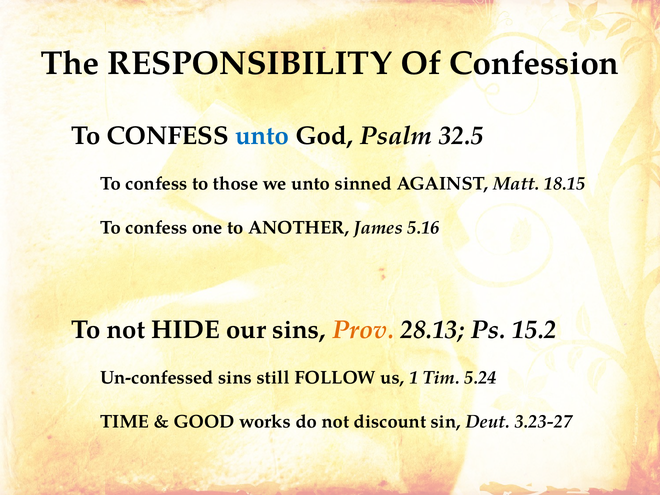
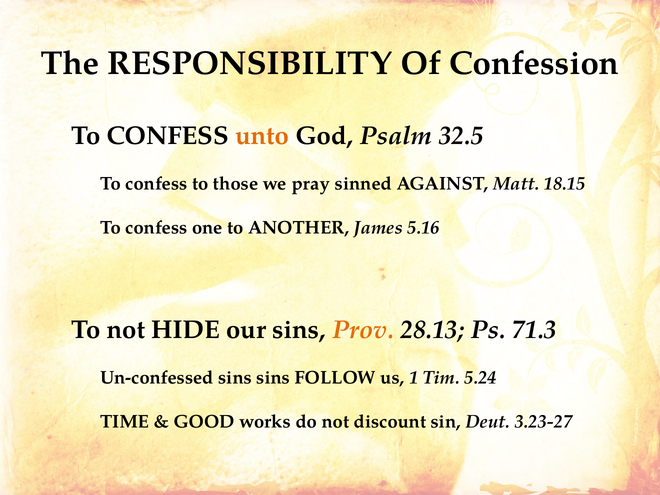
unto colour: blue -> orange (262, 136)
we unto: unto -> pray (311, 184)
15.2: 15.2 -> 71.3 (534, 330)
sins still: still -> sins (273, 377)
